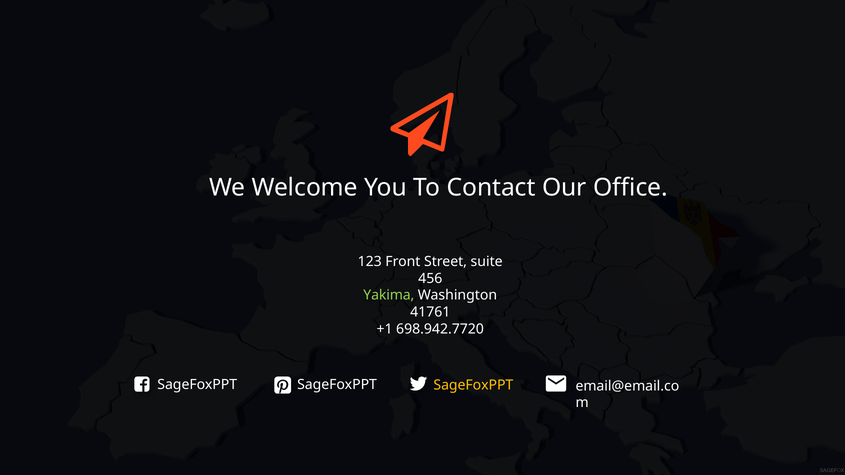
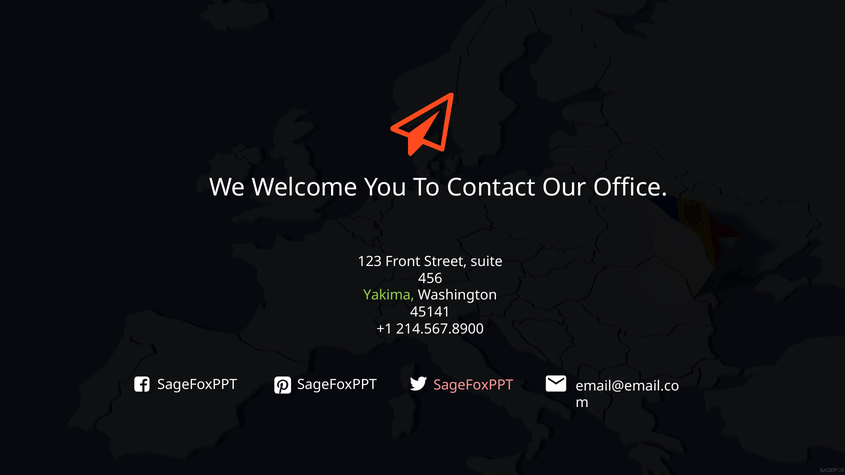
41761: 41761 -> 45141 (430, 312)
698.942.7720: 698.942.7720 -> 214.567.8900 (440, 329)
SageFoxPPT colour: yellow -> pink (473, 385)
